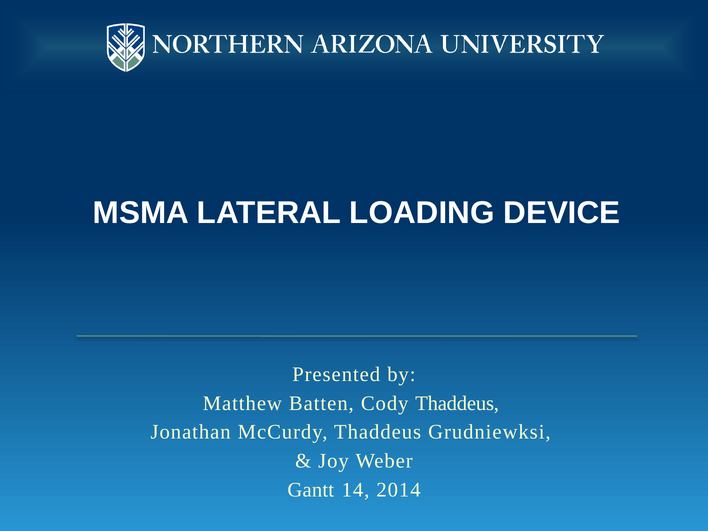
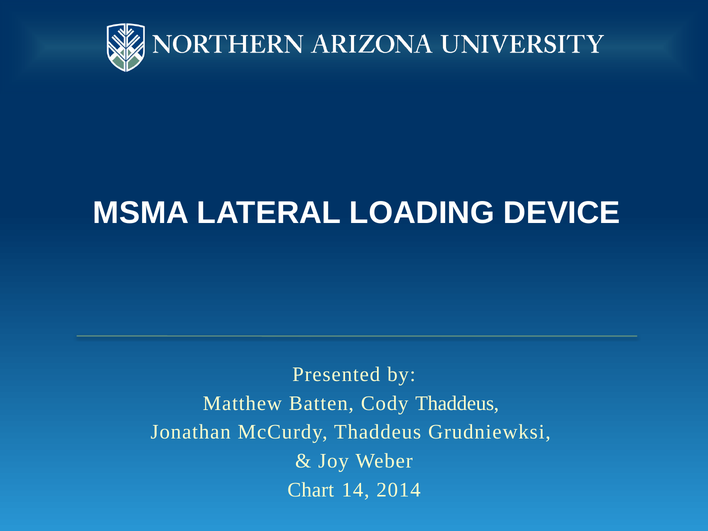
Gantt: Gantt -> Chart (311, 490)
